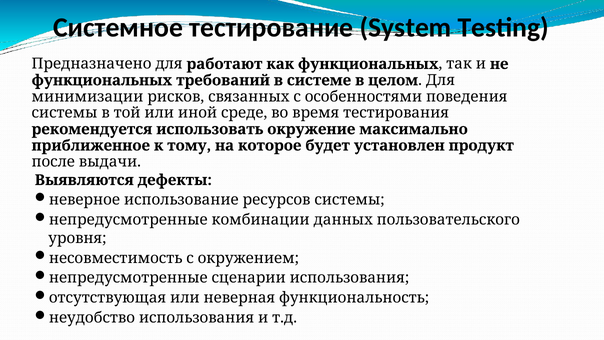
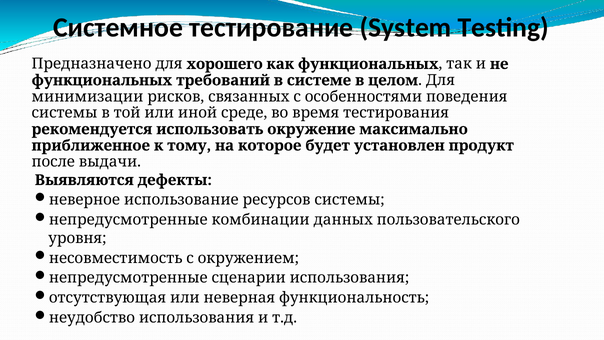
работают: работают -> хорошего (225, 64)
